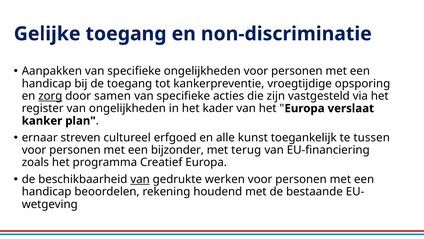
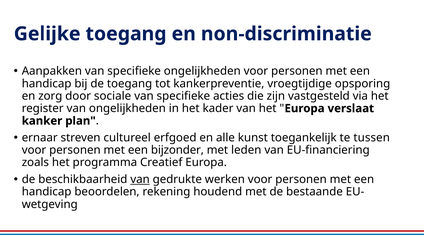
zorg underline: present -> none (50, 96)
samen: samen -> sociale (113, 96)
terug: terug -> leden (246, 150)
